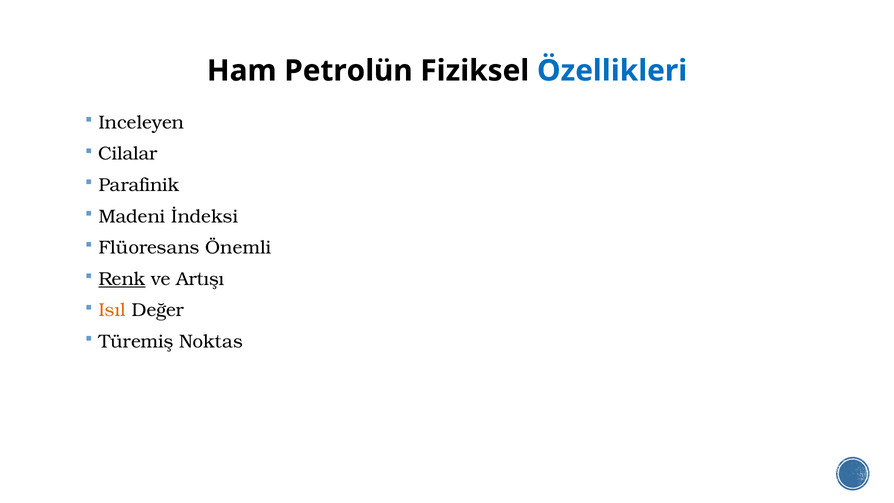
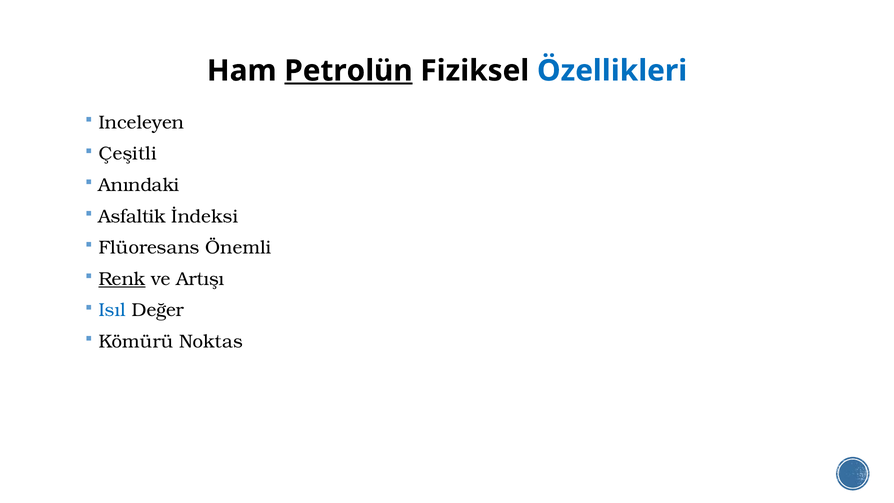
Petrolün underline: none -> present (348, 71)
Cilalar: Cilalar -> Çeşitli (128, 154)
Parafinik: Parafinik -> Anındaki (139, 185)
Madeni: Madeni -> Asfaltik (132, 216)
Isıl colour: orange -> blue (112, 310)
Türemiş: Türemiş -> Kömürü (136, 341)
